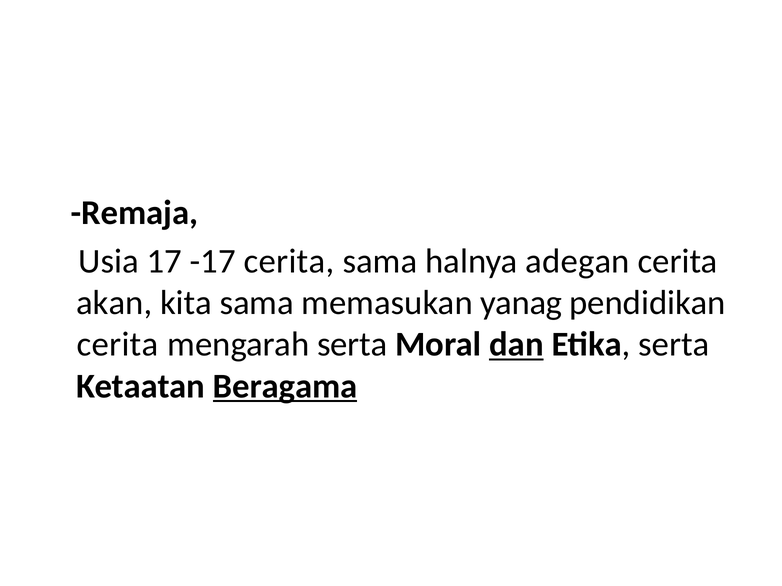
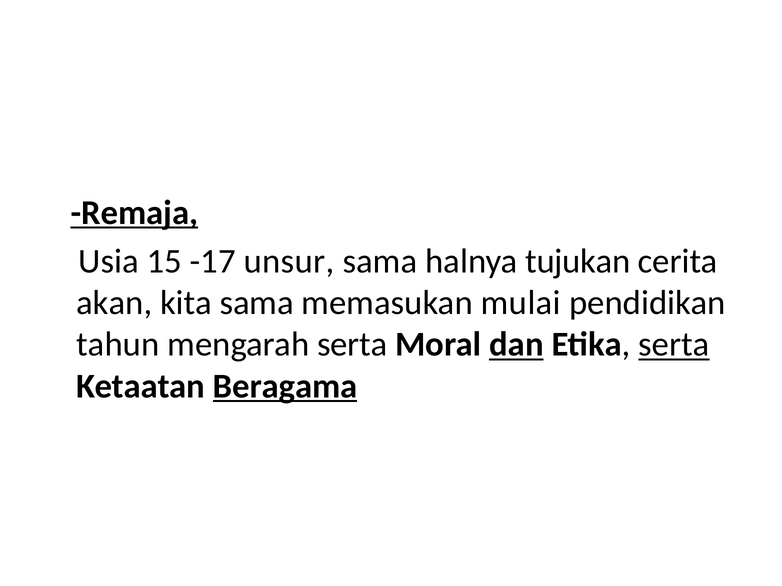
Remaja underline: none -> present (134, 213)
17: 17 -> 15 (164, 261)
-17 cerita: cerita -> unsur (289, 261)
adegan: adegan -> tujukan (578, 261)
yanag: yanag -> mulai (521, 303)
cerita: cerita -> tahun (118, 345)
serta underline: none -> present (674, 345)
